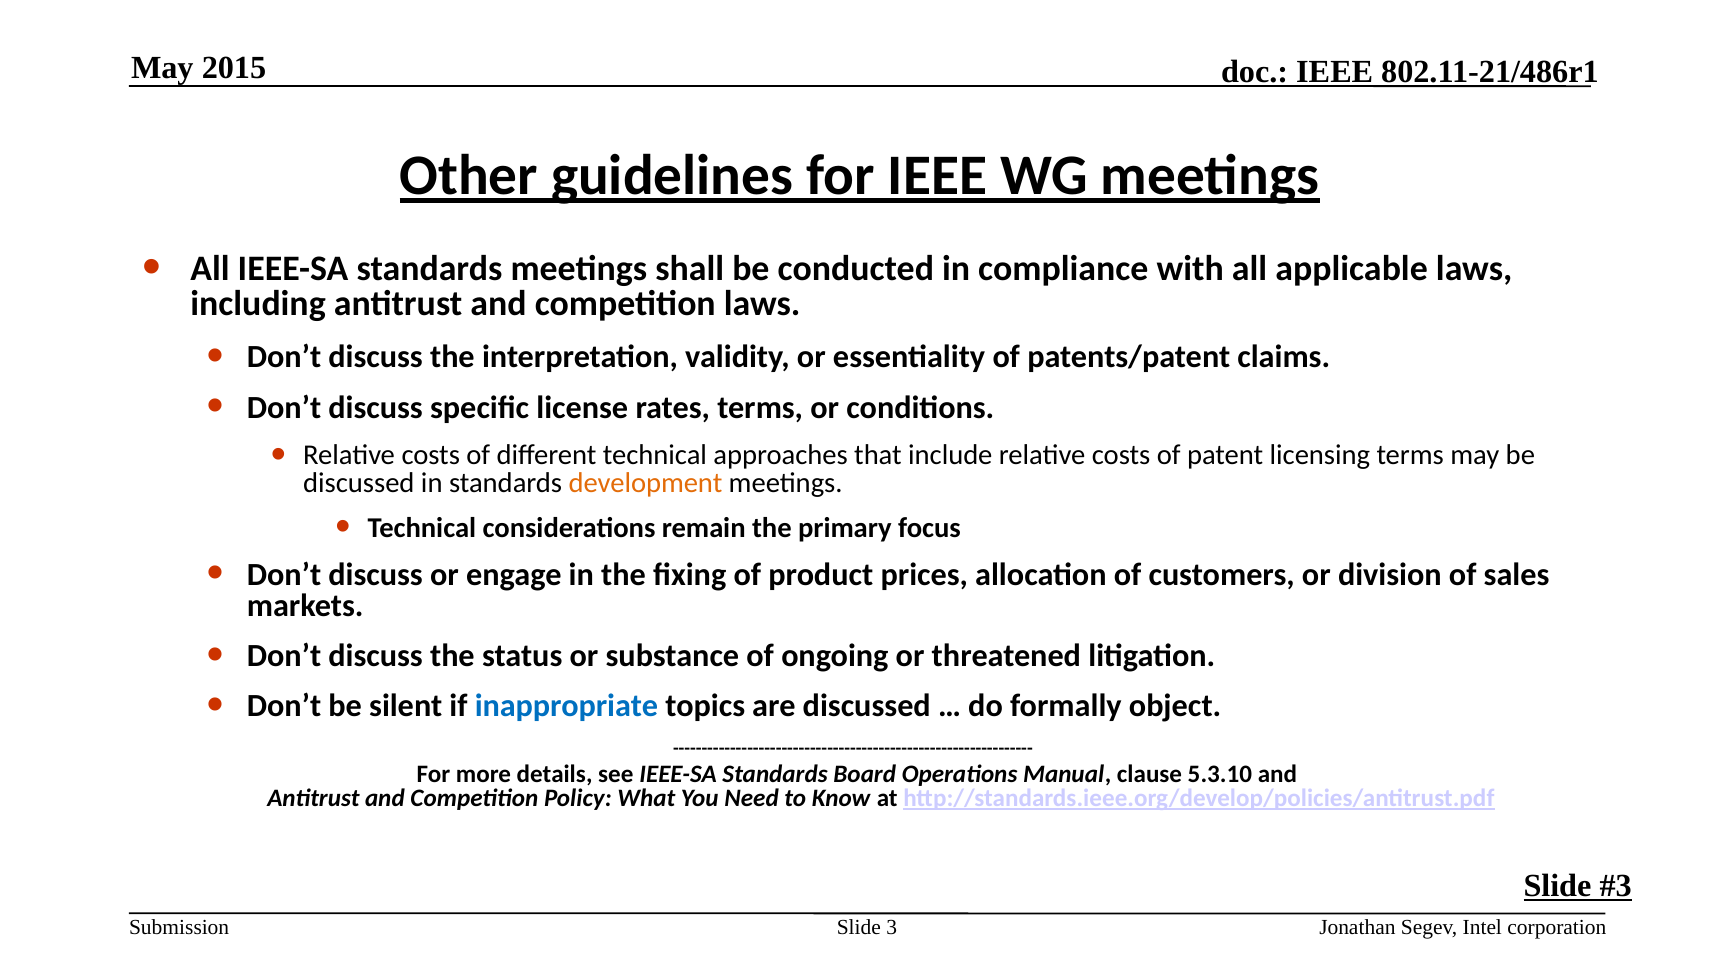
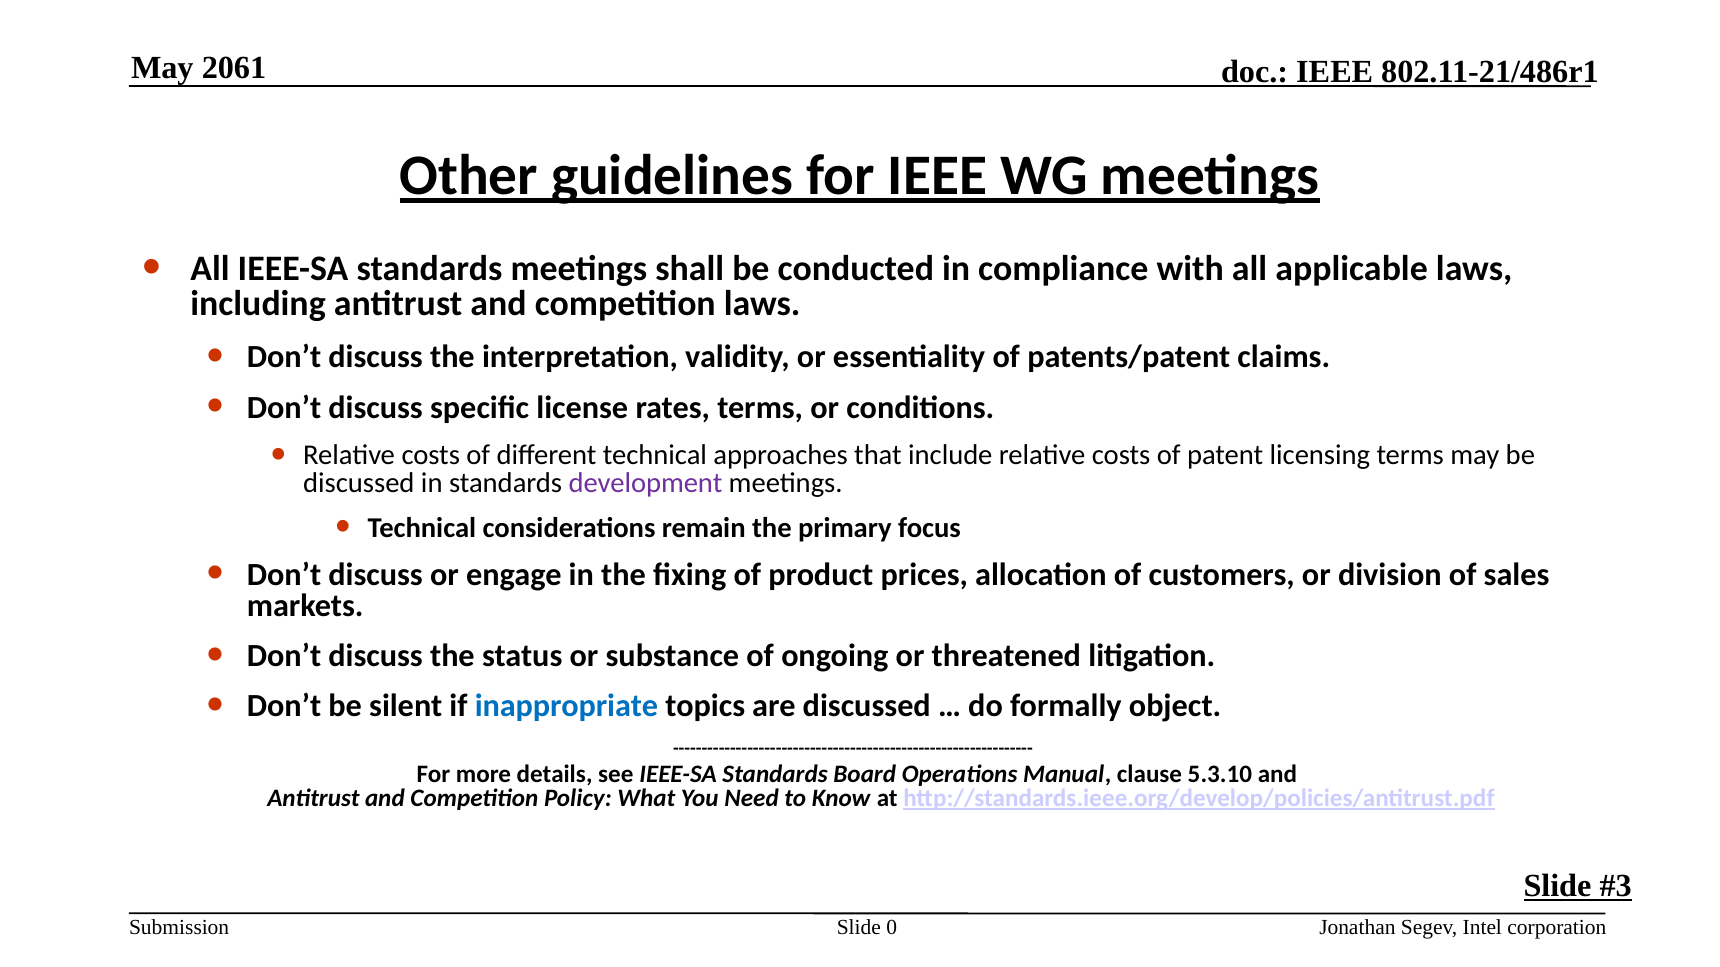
2015: 2015 -> 2061 (234, 68)
development colour: orange -> purple (646, 483)
3: 3 -> 0 (892, 928)
